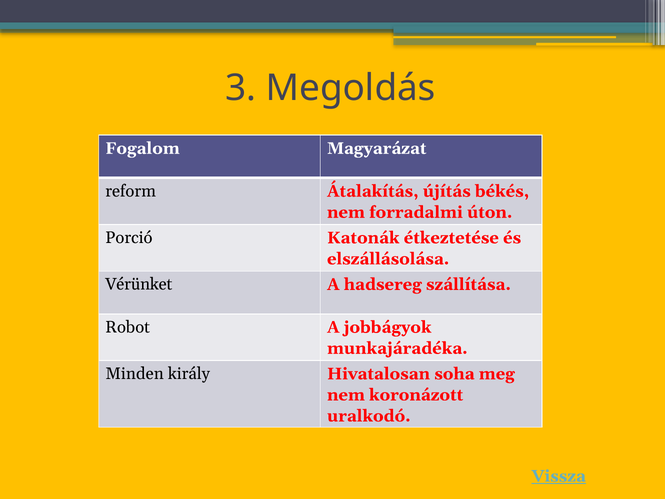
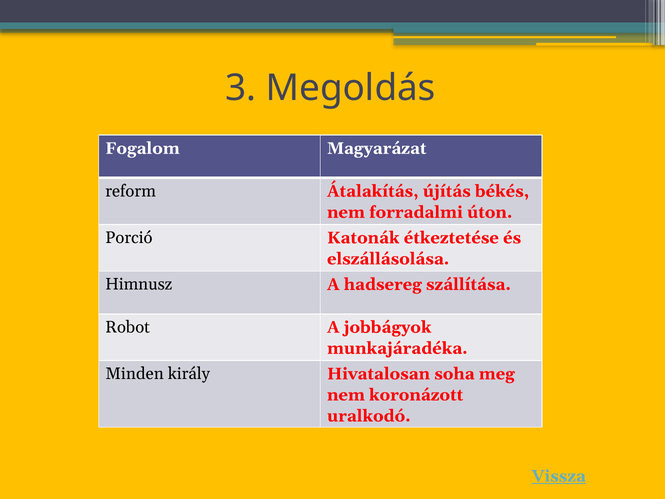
Vérünket: Vérünket -> Himnusz (139, 284)
